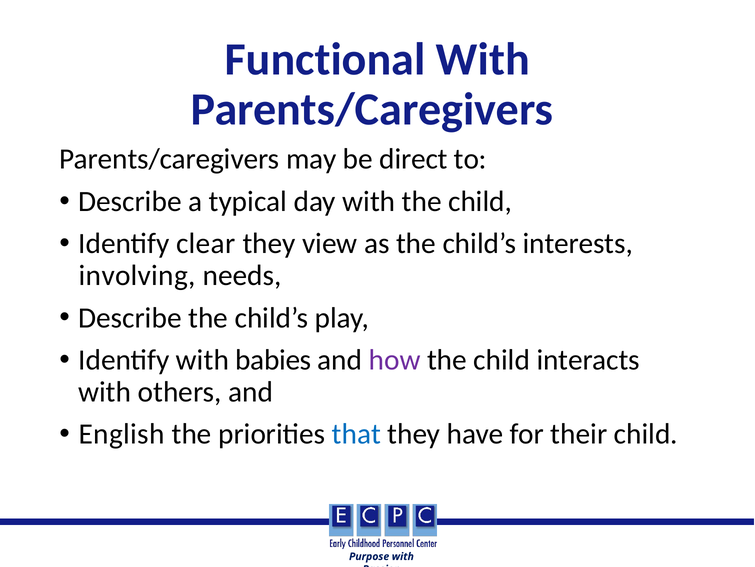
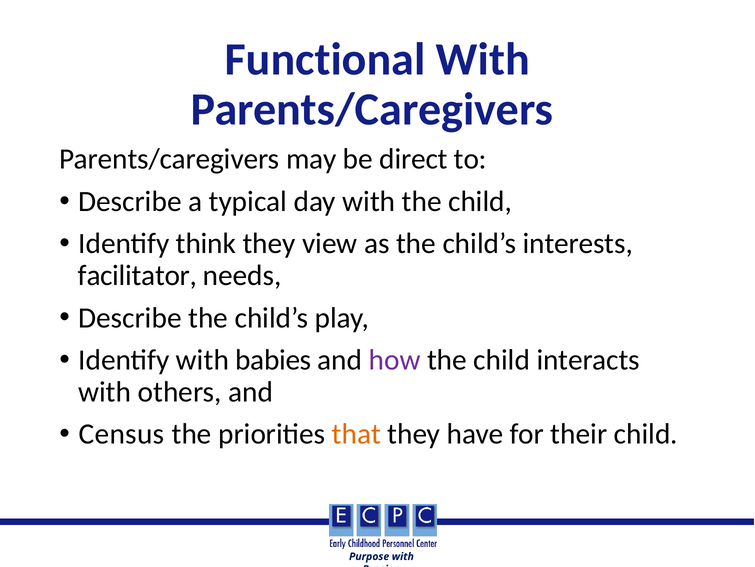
clear: clear -> think (206, 243)
involving: involving -> facilitator (137, 275)
English: English -> Census (122, 434)
that colour: blue -> orange (356, 434)
